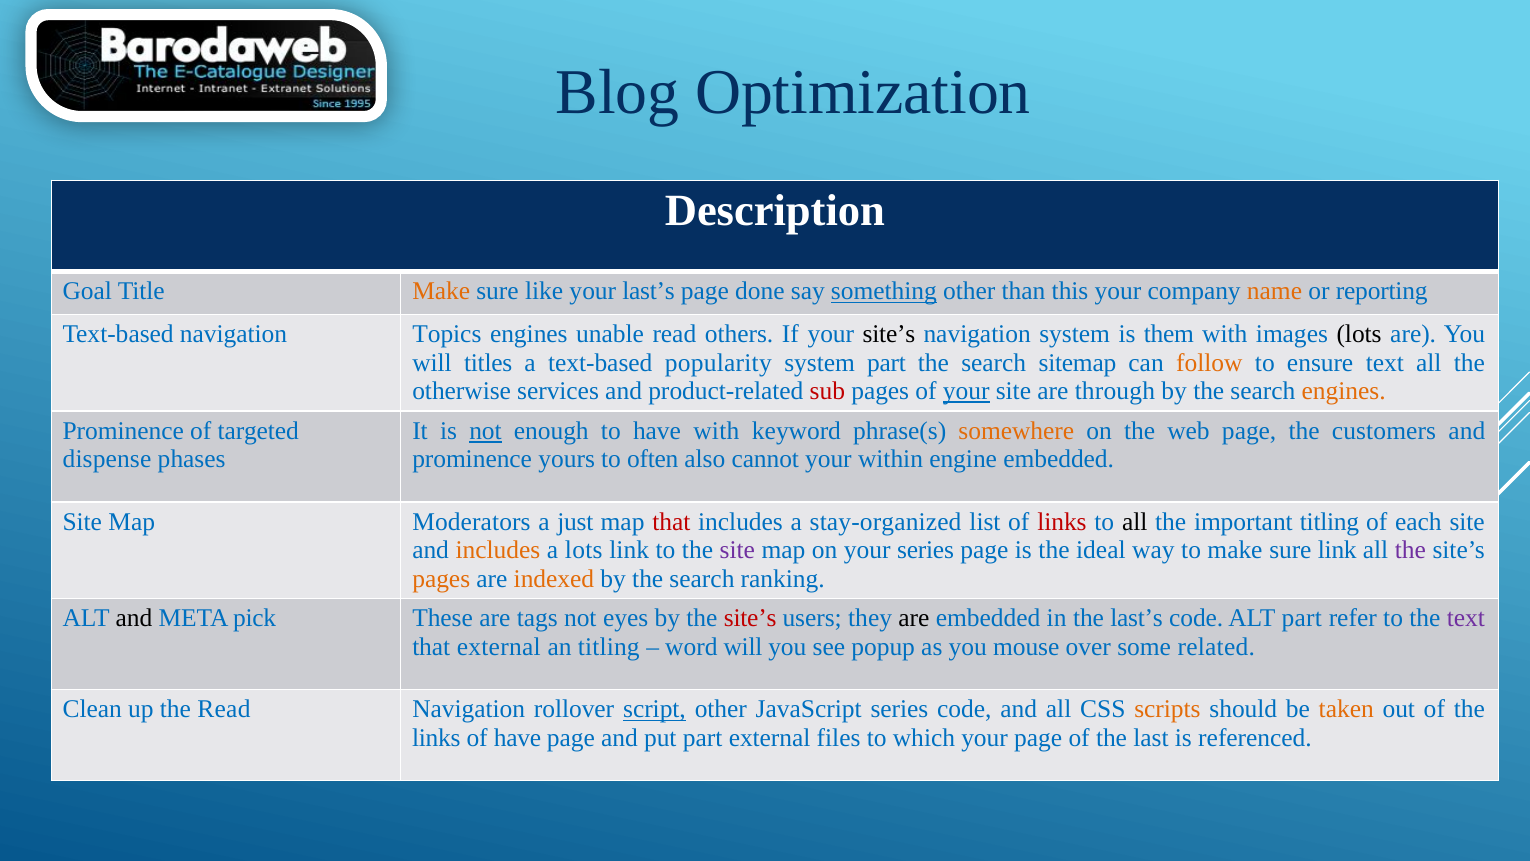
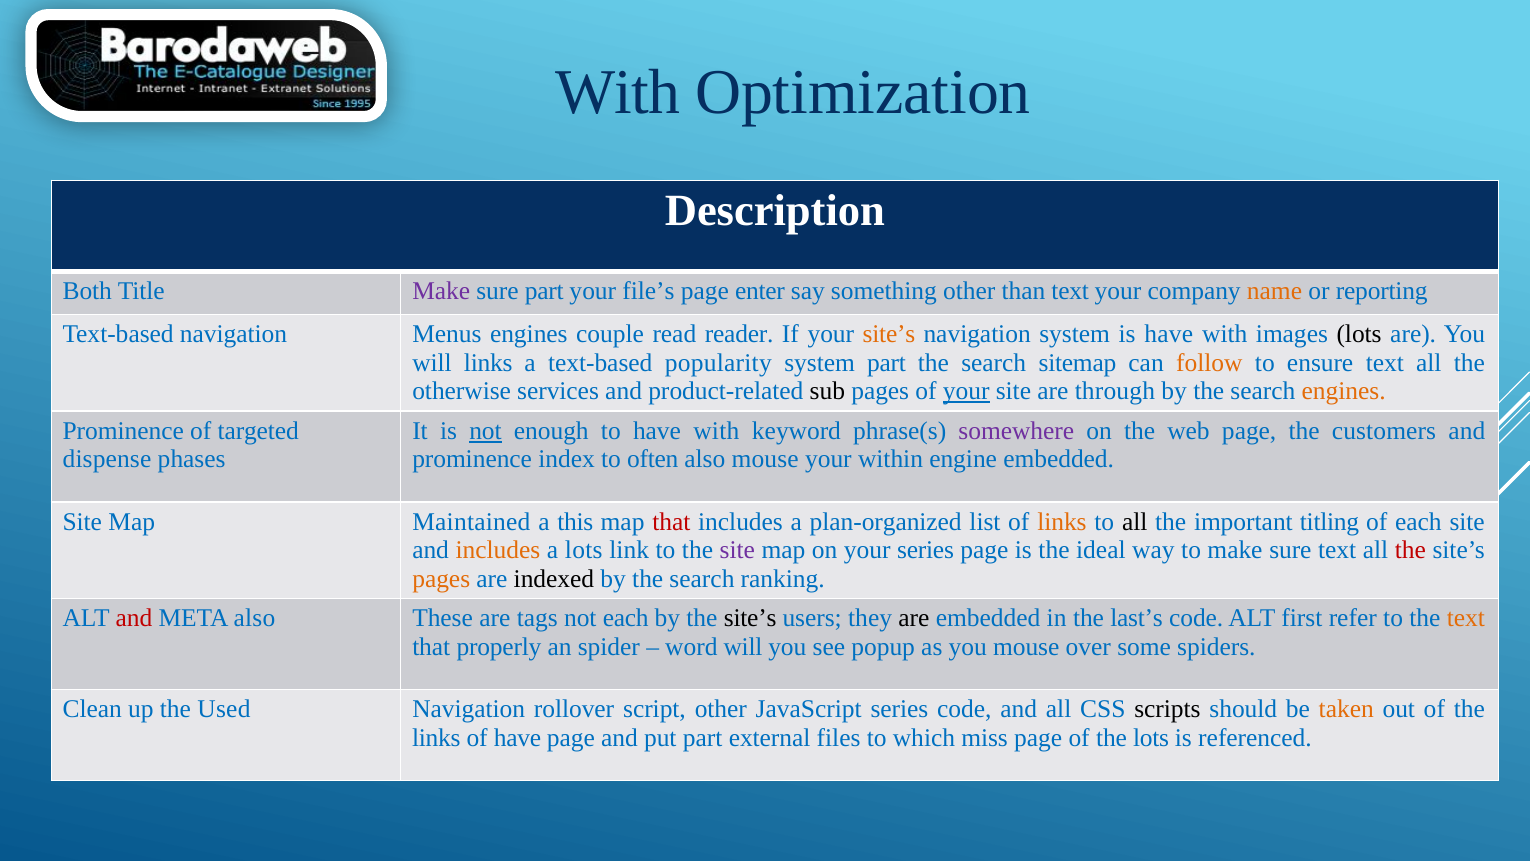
Blog: Blog -> With (618, 92)
Goal: Goal -> Both (87, 291)
Make colour: orange -> purple (441, 291)
sure like: like -> part (544, 291)
your last’s: last’s -> file’s (648, 291)
done: done -> enter (760, 291)
something underline: present -> none (884, 291)
than this: this -> text (1070, 291)
Topics: Topics -> Menus (447, 334)
unable: unable -> couple (610, 334)
others: others -> reader (739, 334)
site’s colour: black -> orange (889, 334)
is them: them -> have (1169, 334)
will titles: titles -> links (488, 363)
sub colour: red -> black (827, 391)
somewhere colour: orange -> purple (1016, 431)
yours: yours -> index (567, 459)
also cannot: cannot -> mouse (765, 459)
Moderators: Moderators -> Maintained (471, 522)
just: just -> this (575, 522)
stay-organized: stay-organized -> plan-organized (886, 522)
links colour: red -> orange (1062, 522)
sure link: link -> text (1337, 550)
the colour: purple -> red (1410, 550)
indexed colour: orange -> black (554, 578)
and colour: black -> red (134, 618)
META pick: pick -> also (254, 618)
not eyes: eyes -> each (626, 618)
site’s colour: red -> black (750, 618)
ALT part: part -> first (1302, 618)
text colour: purple -> orange (1466, 618)
that external: external -> properly (499, 647)
an titling: titling -> spider (609, 647)
related: related -> spiders (1216, 647)
the Read: Read -> Used (224, 709)
script underline: present -> none (655, 709)
scripts colour: orange -> black (1167, 709)
which your: your -> miss (985, 738)
the last: last -> lots (1151, 738)
